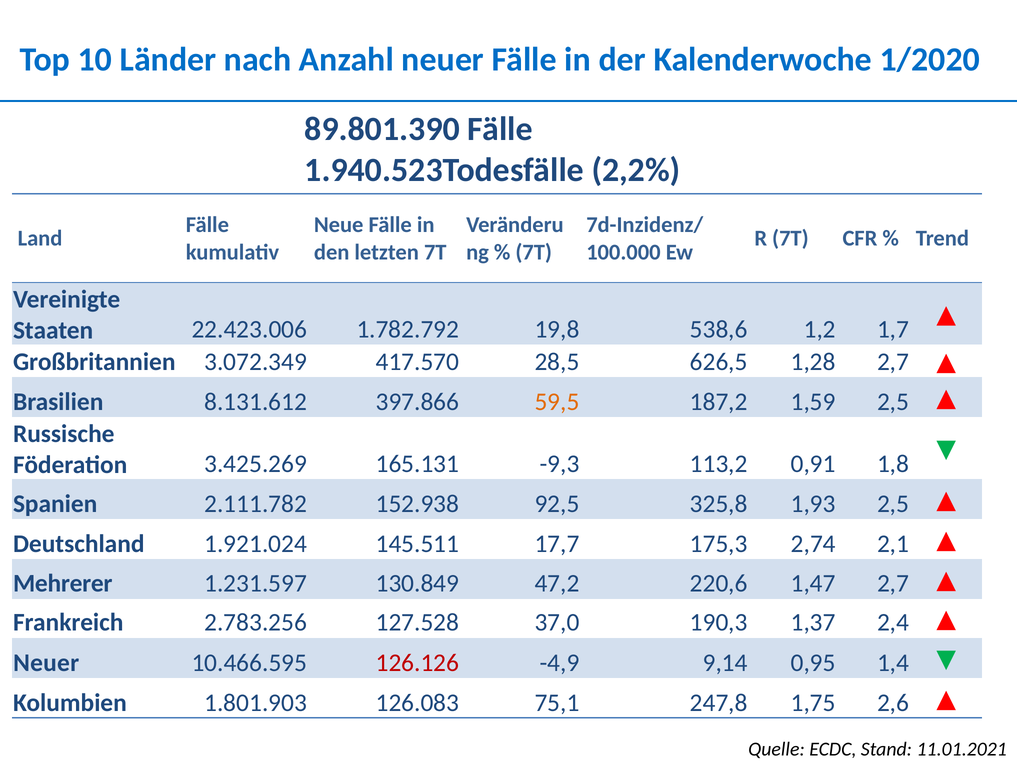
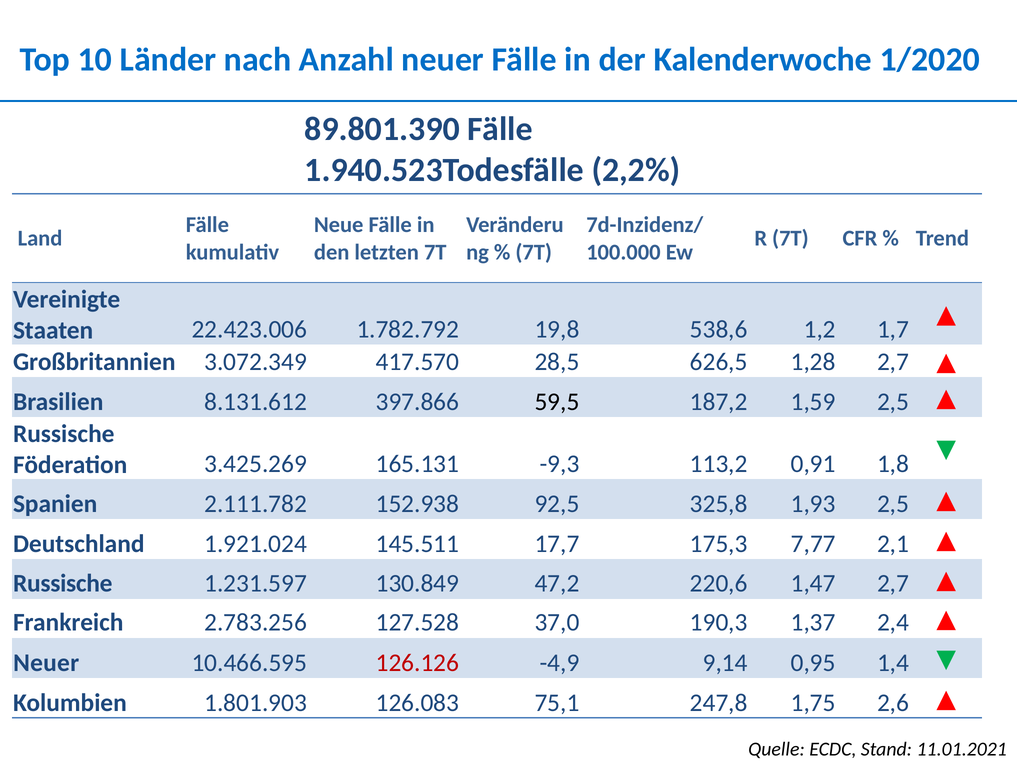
59,5 colour: orange -> black (557, 402)
2,74: 2,74 -> 7,77 (813, 544)
Mehrerer: Mehrerer -> Russische (63, 584)
